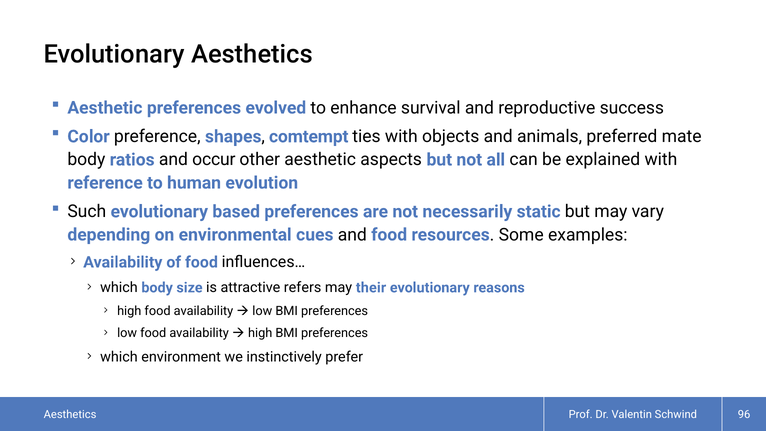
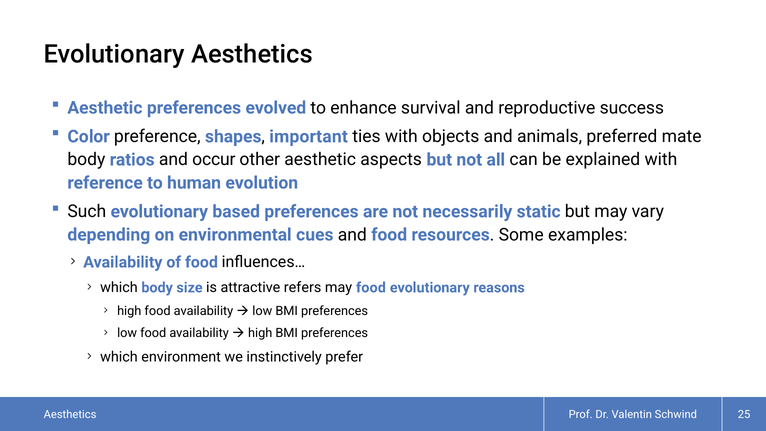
comtempt: comtempt -> important (309, 136)
may their: their -> food (371, 288)
96: 96 -> 25 (744, 415)
